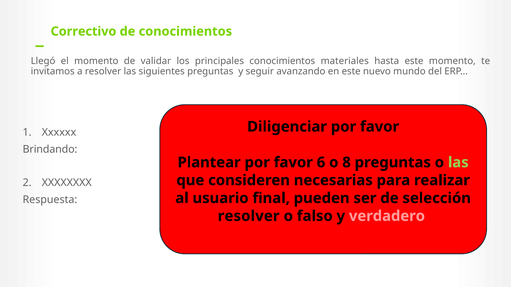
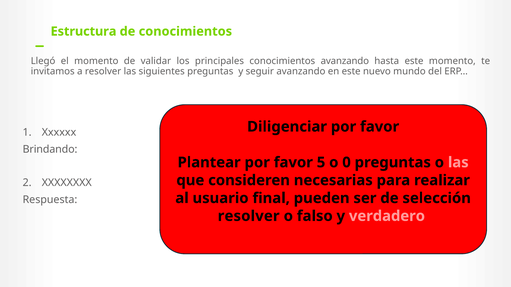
Correctivo: Correctivo -> Estructura (84, 31)
conocimientos materiales: materiales -> avanzando (345, 61)
6: 6 -> 5 (321, 163)
8: 8 -> 0 (347, 163)
las colour: light green -> pink (458, 163)
